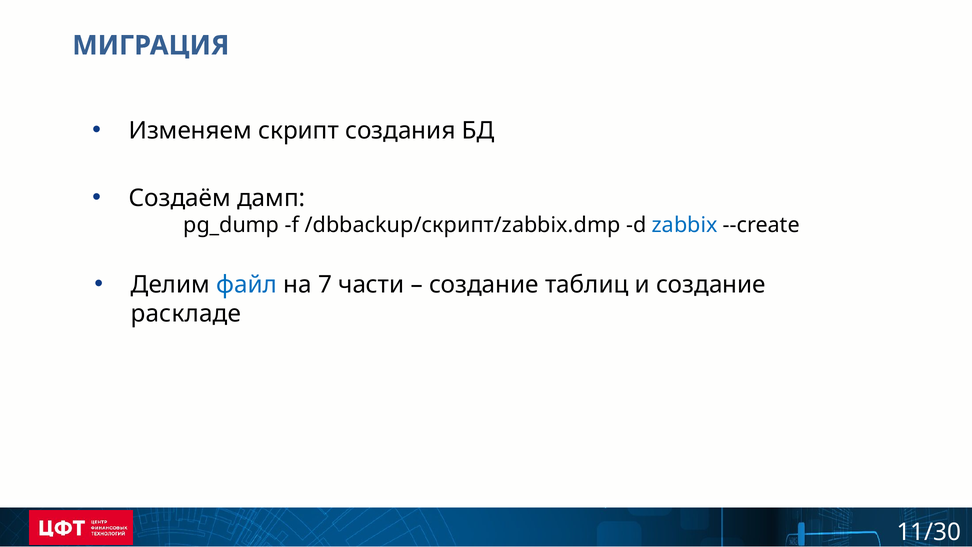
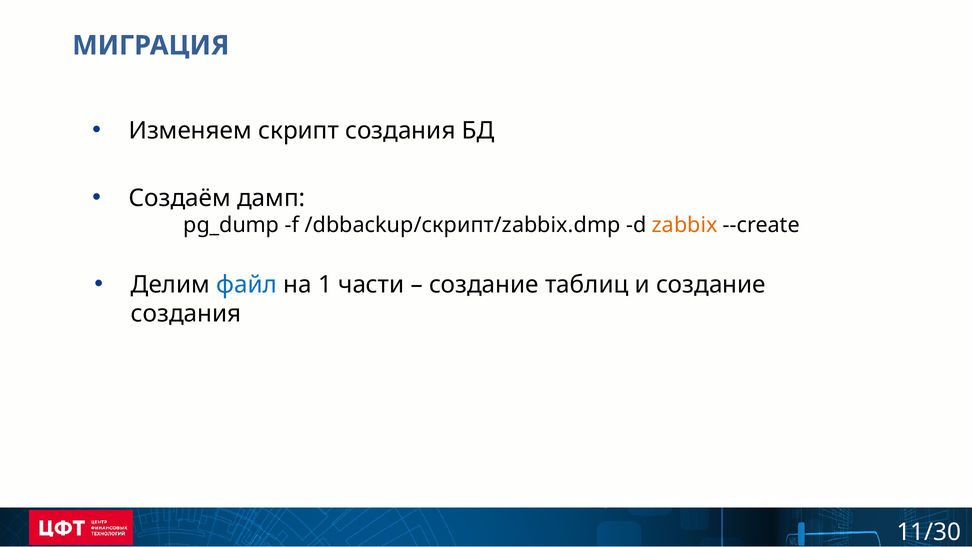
zabbix colour: blue -> orange (685, 225)
7: 7 -> 1 (325, 284)
раскладе: раскладе -> создания (186, 314)
